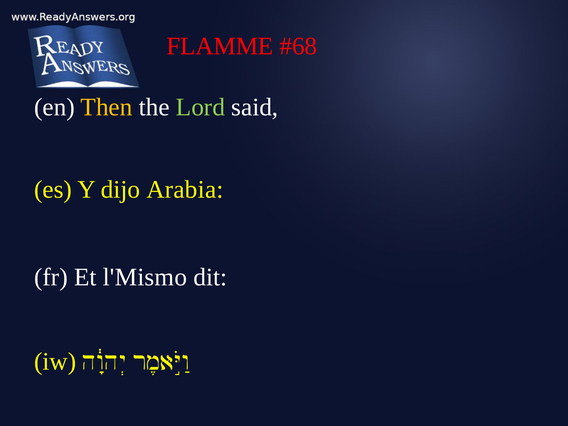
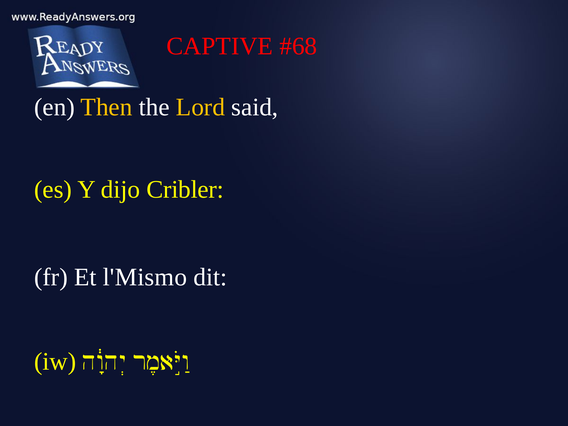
FLAMME: FLAMME -> CAPTIVE (220, 46)
Lord colour: light green -> yellow (200, 107)
Arabia: Arabia -> Cribler (185, 190)
